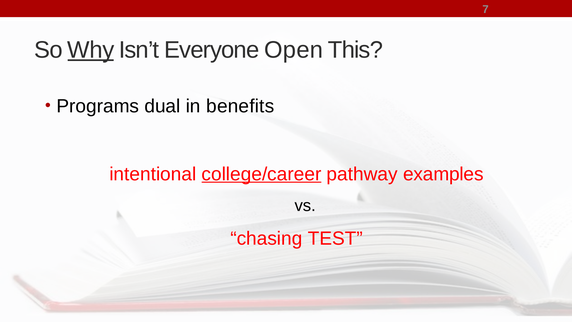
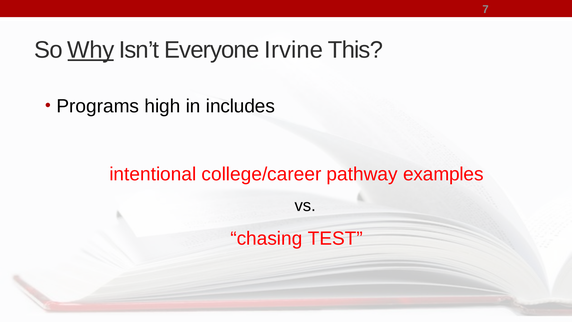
Open: Open -> Irvine (294, 50)
dual: dual -> high (162, 106)
benefits: benefits -> includes (240, 106)
college/career underline: present -> none (261, 174)
